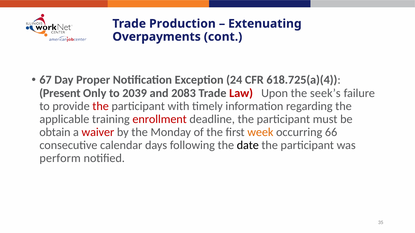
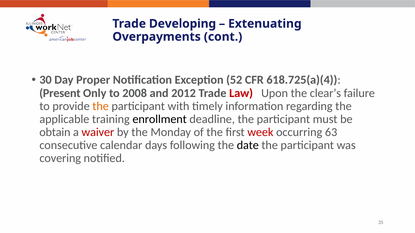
Production: Production -> Developing (183, 24)
67: 67 -> 30 (46, 80)
24: 24 -> 52 (234, 80)
2039: 2039 -> 2008 (135, 93)
2083: 2083 -> 2012 (184, 93)
seek’s: seek’s -> clear’s (325, 93)
the colour: red -> orange (101, 106)
enrollment colour: red -> black (160, 119)
week colour: orange -> red (260, 132)
66: 66 -> 63 (331, 132)
perform: perform -> covering (60, 159)
